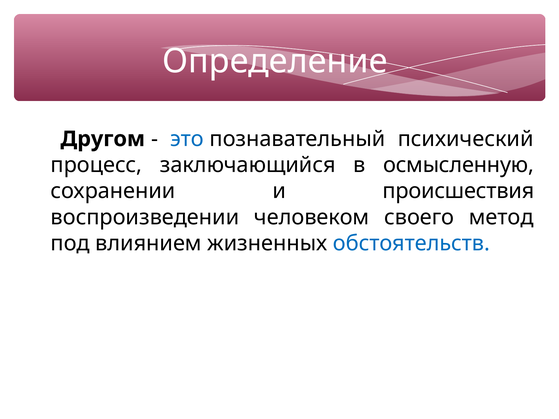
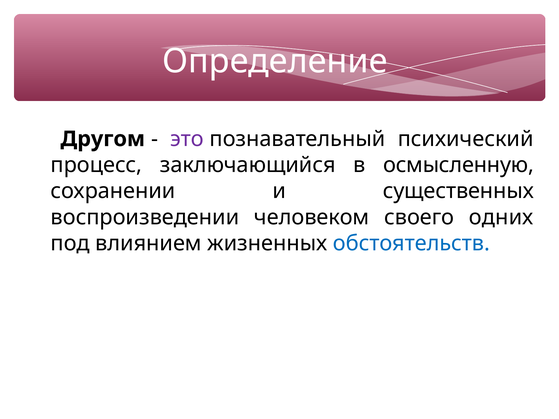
это colour: blue -> purple (187, 139)
происшествия: происшествия -> существенных (458, 191)
метод: метод -> одних (501, 217)
